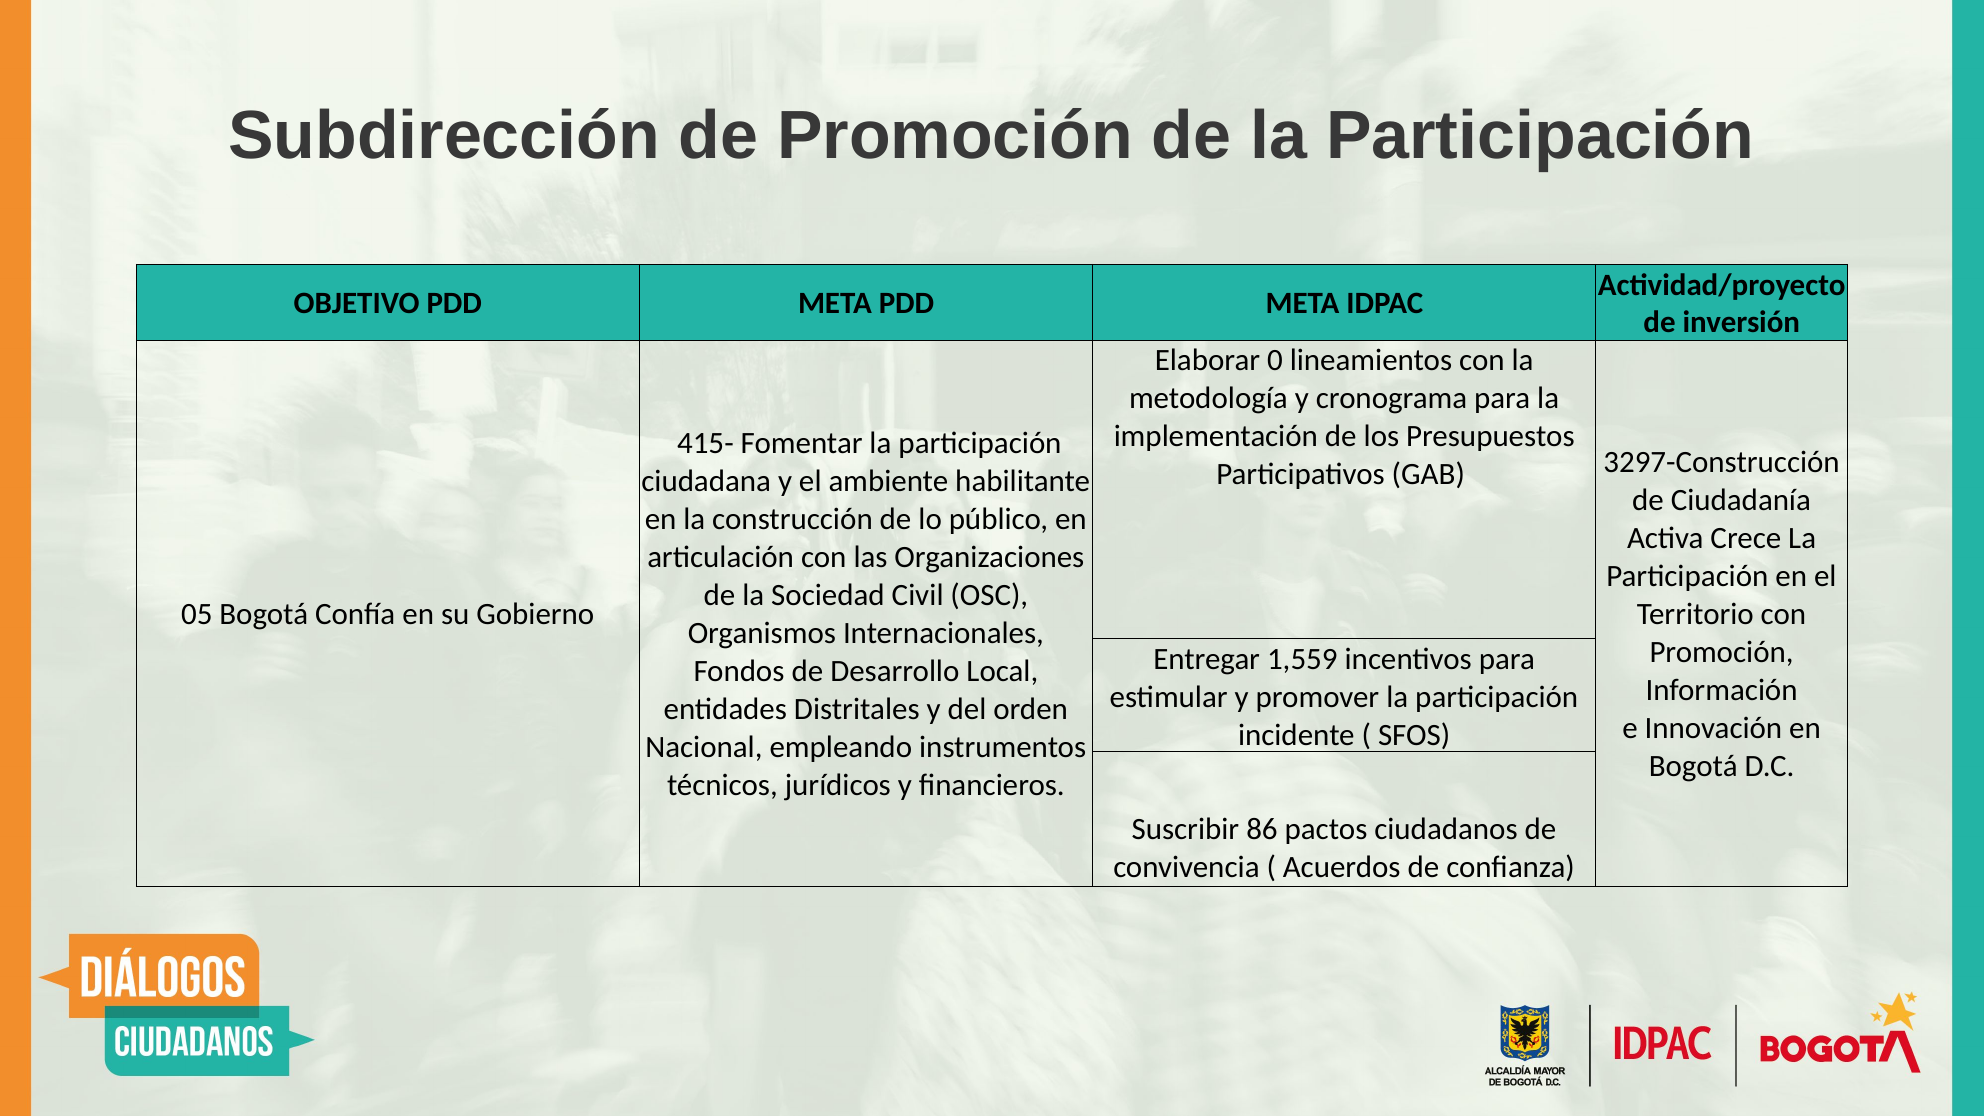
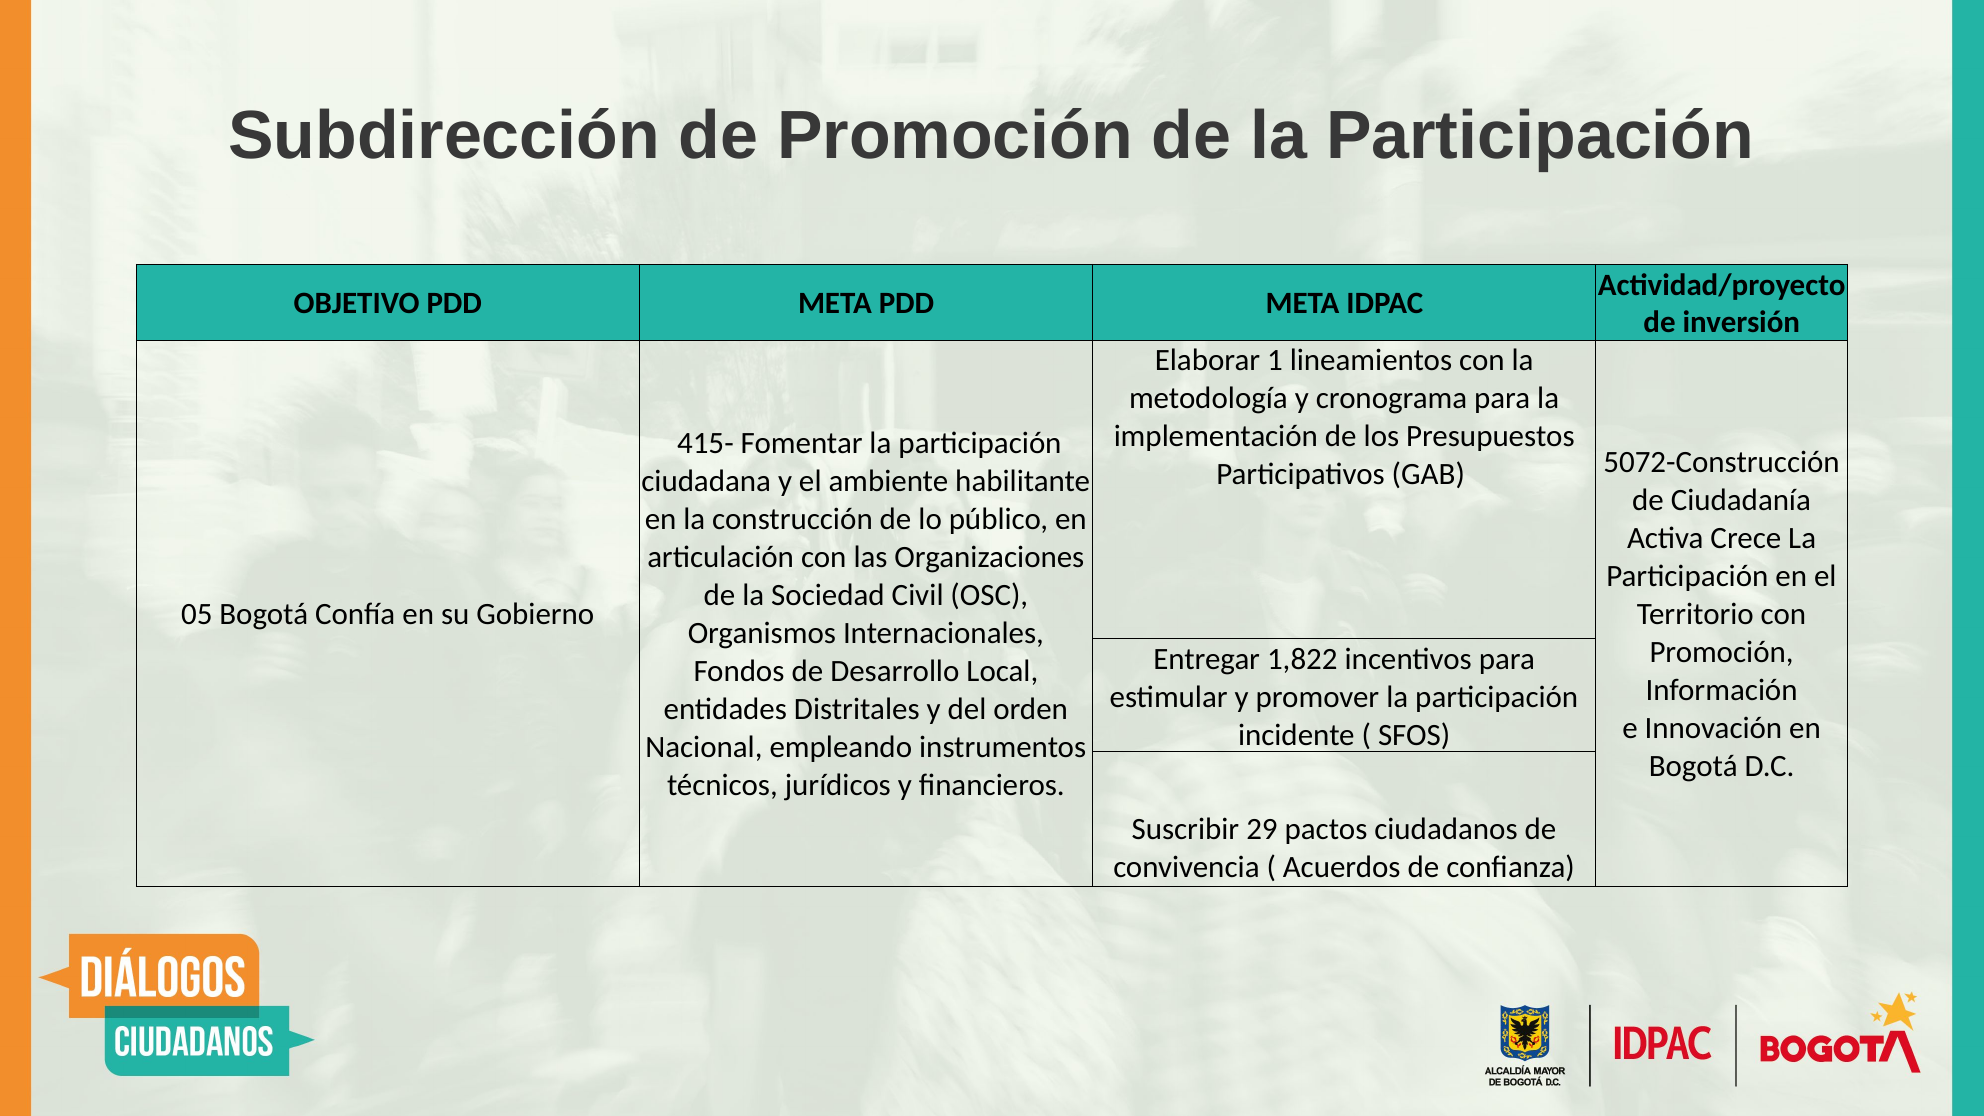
0: 0 -> 1 (1275, 360)
3297-Construcción: 3297-Construcción -> 5072-Construcción (1722, 462)
1,559: 1,559 -> 1,822 (1302, 659)
86: 86 -> 29 (1262, 830)
